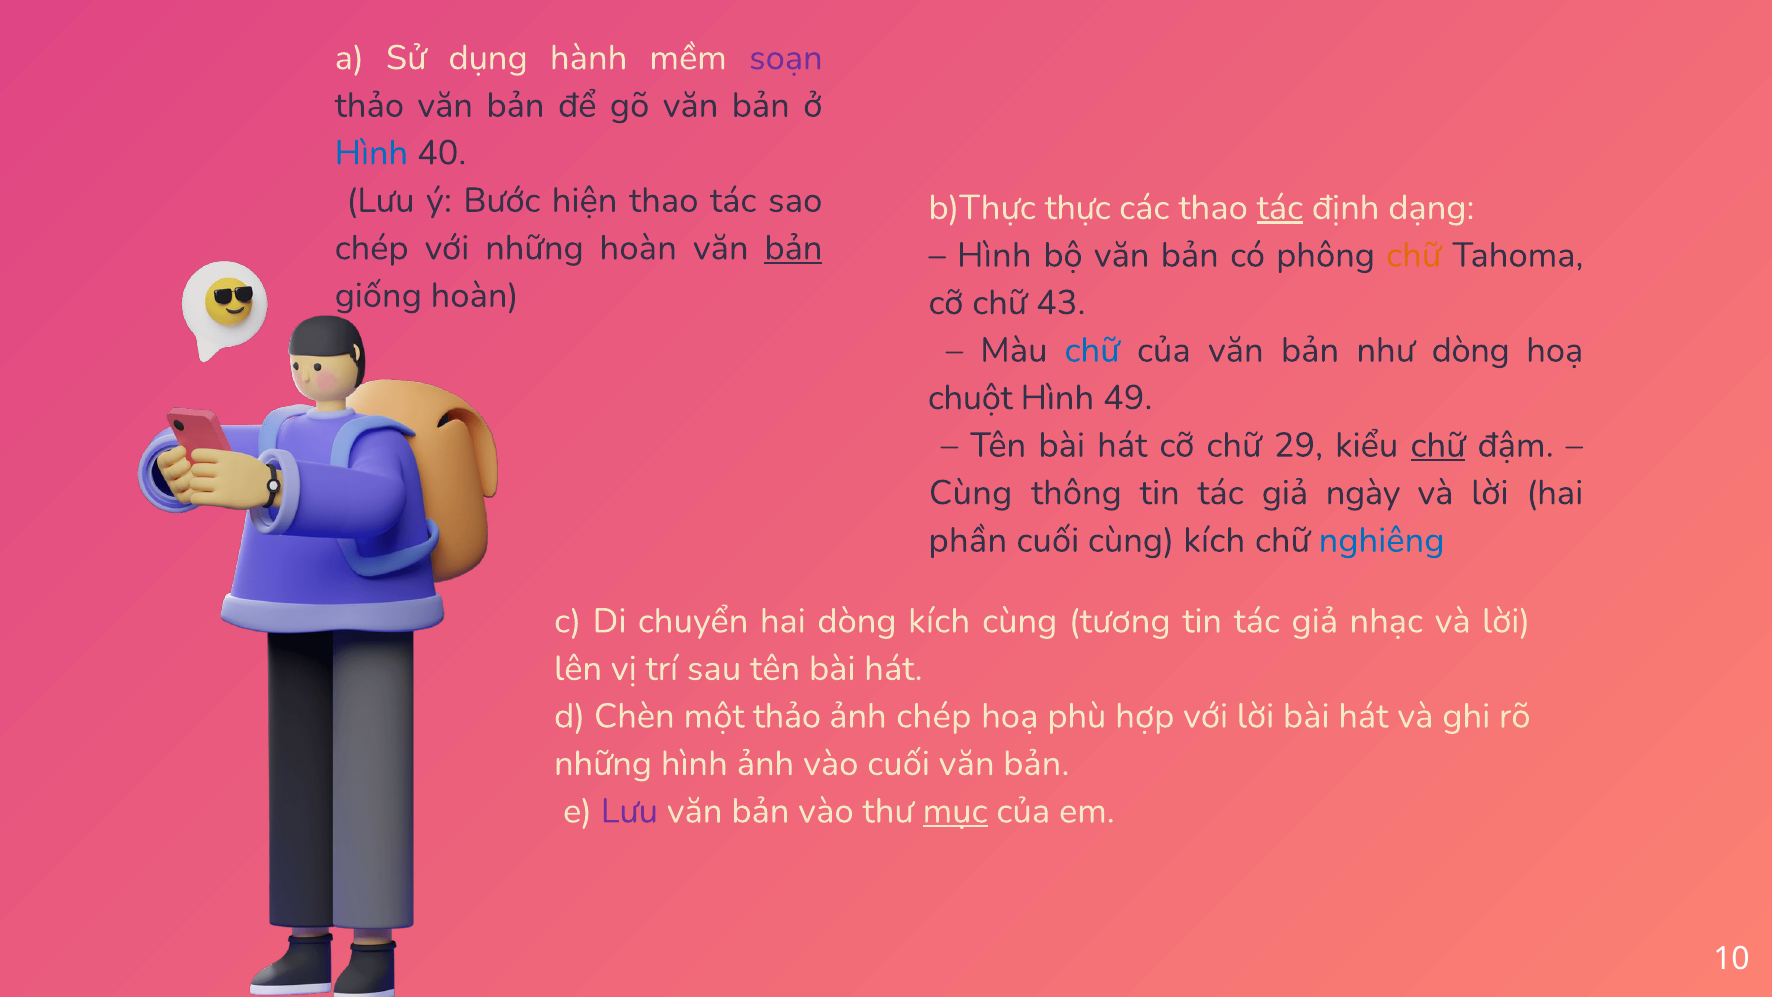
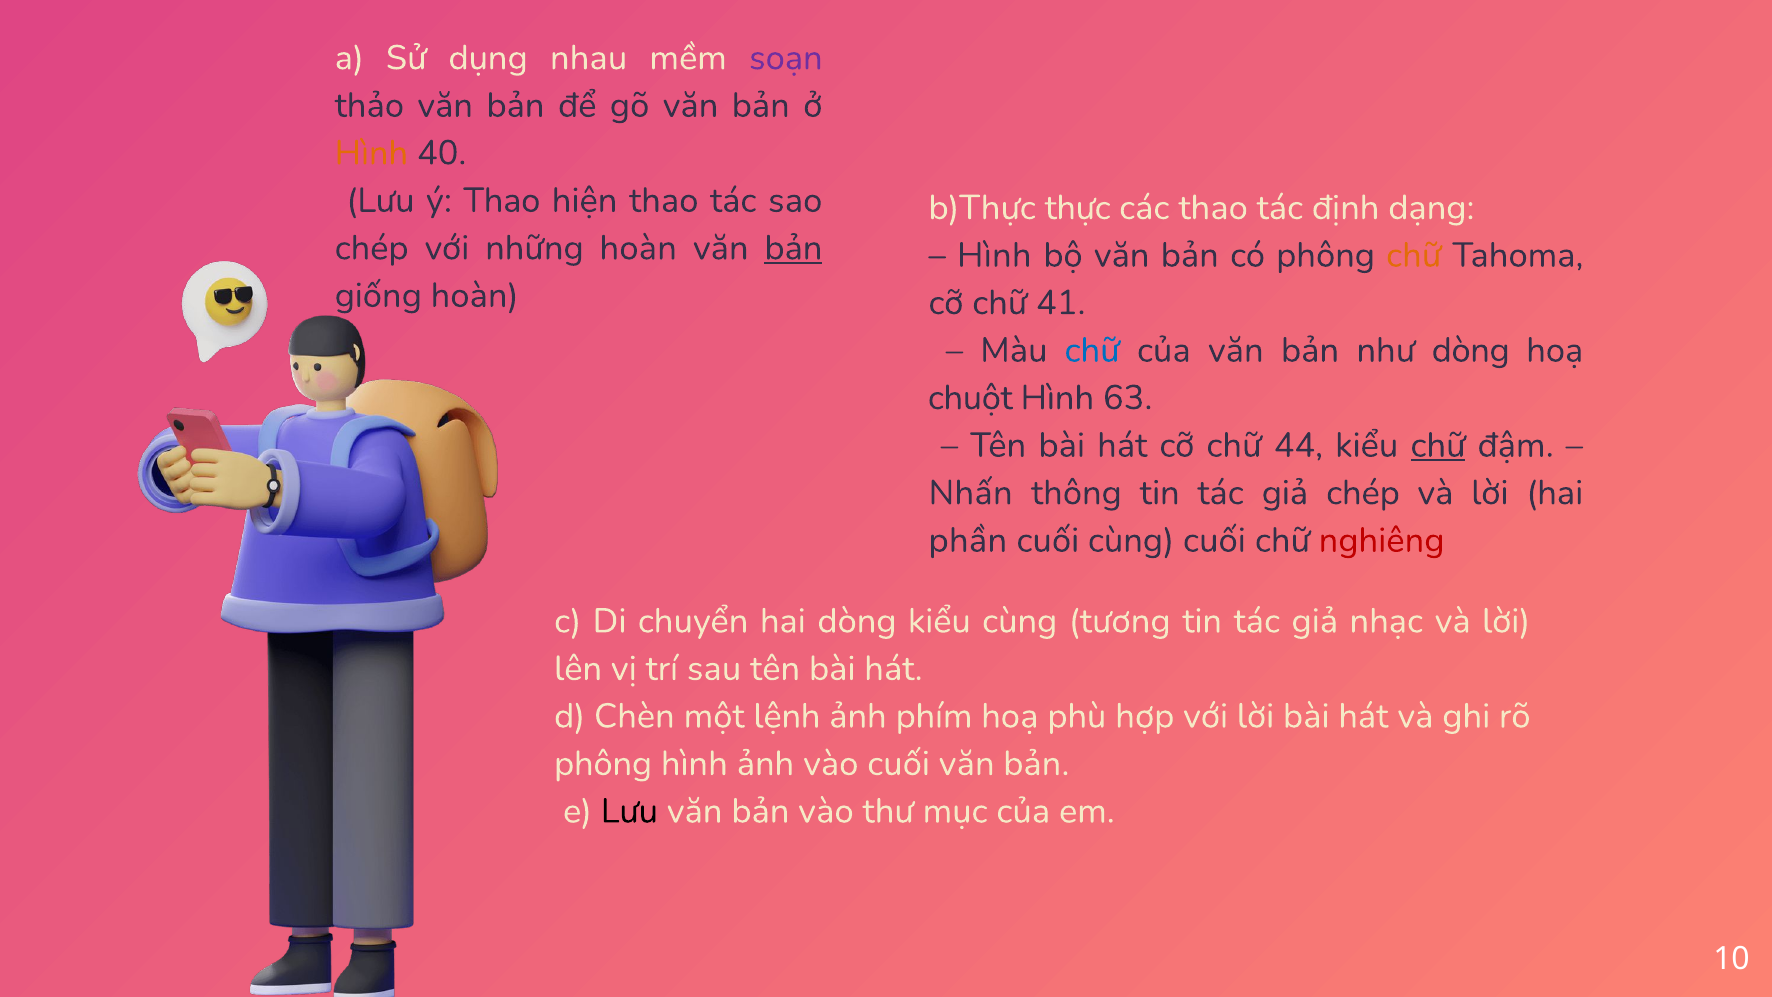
hành: hành -> nhau (589, 58)
Hình colour: blue -> orange (371, 153)
ý Bước: Bước -> Thao (502, 200)
tác underline: present -> none (1280, 208)
43: 43 -> 41 (1061, 303)
49: 49 -> 63 (1128, 398)
29: 29 -> 44 (1298, 445)
Cùng: Cùng -> Nhấn (971, 493)
giả ngày: ngày -> chép (1363, 493)
cùng kích: kích -> cuối (1214, 540)
nghiêng colour: blue -> red (1382, 540)
dòng kích: kích -> kiểu (939, 621)
một thảo: thảo -> lệnh (787, 716)
ảnh chép: chép -> phím (934, 716)
những: những -> phông (603, 763)
Lưu colour: purple -> black (629, 811)
mục underline: present -> none (955, 811)
